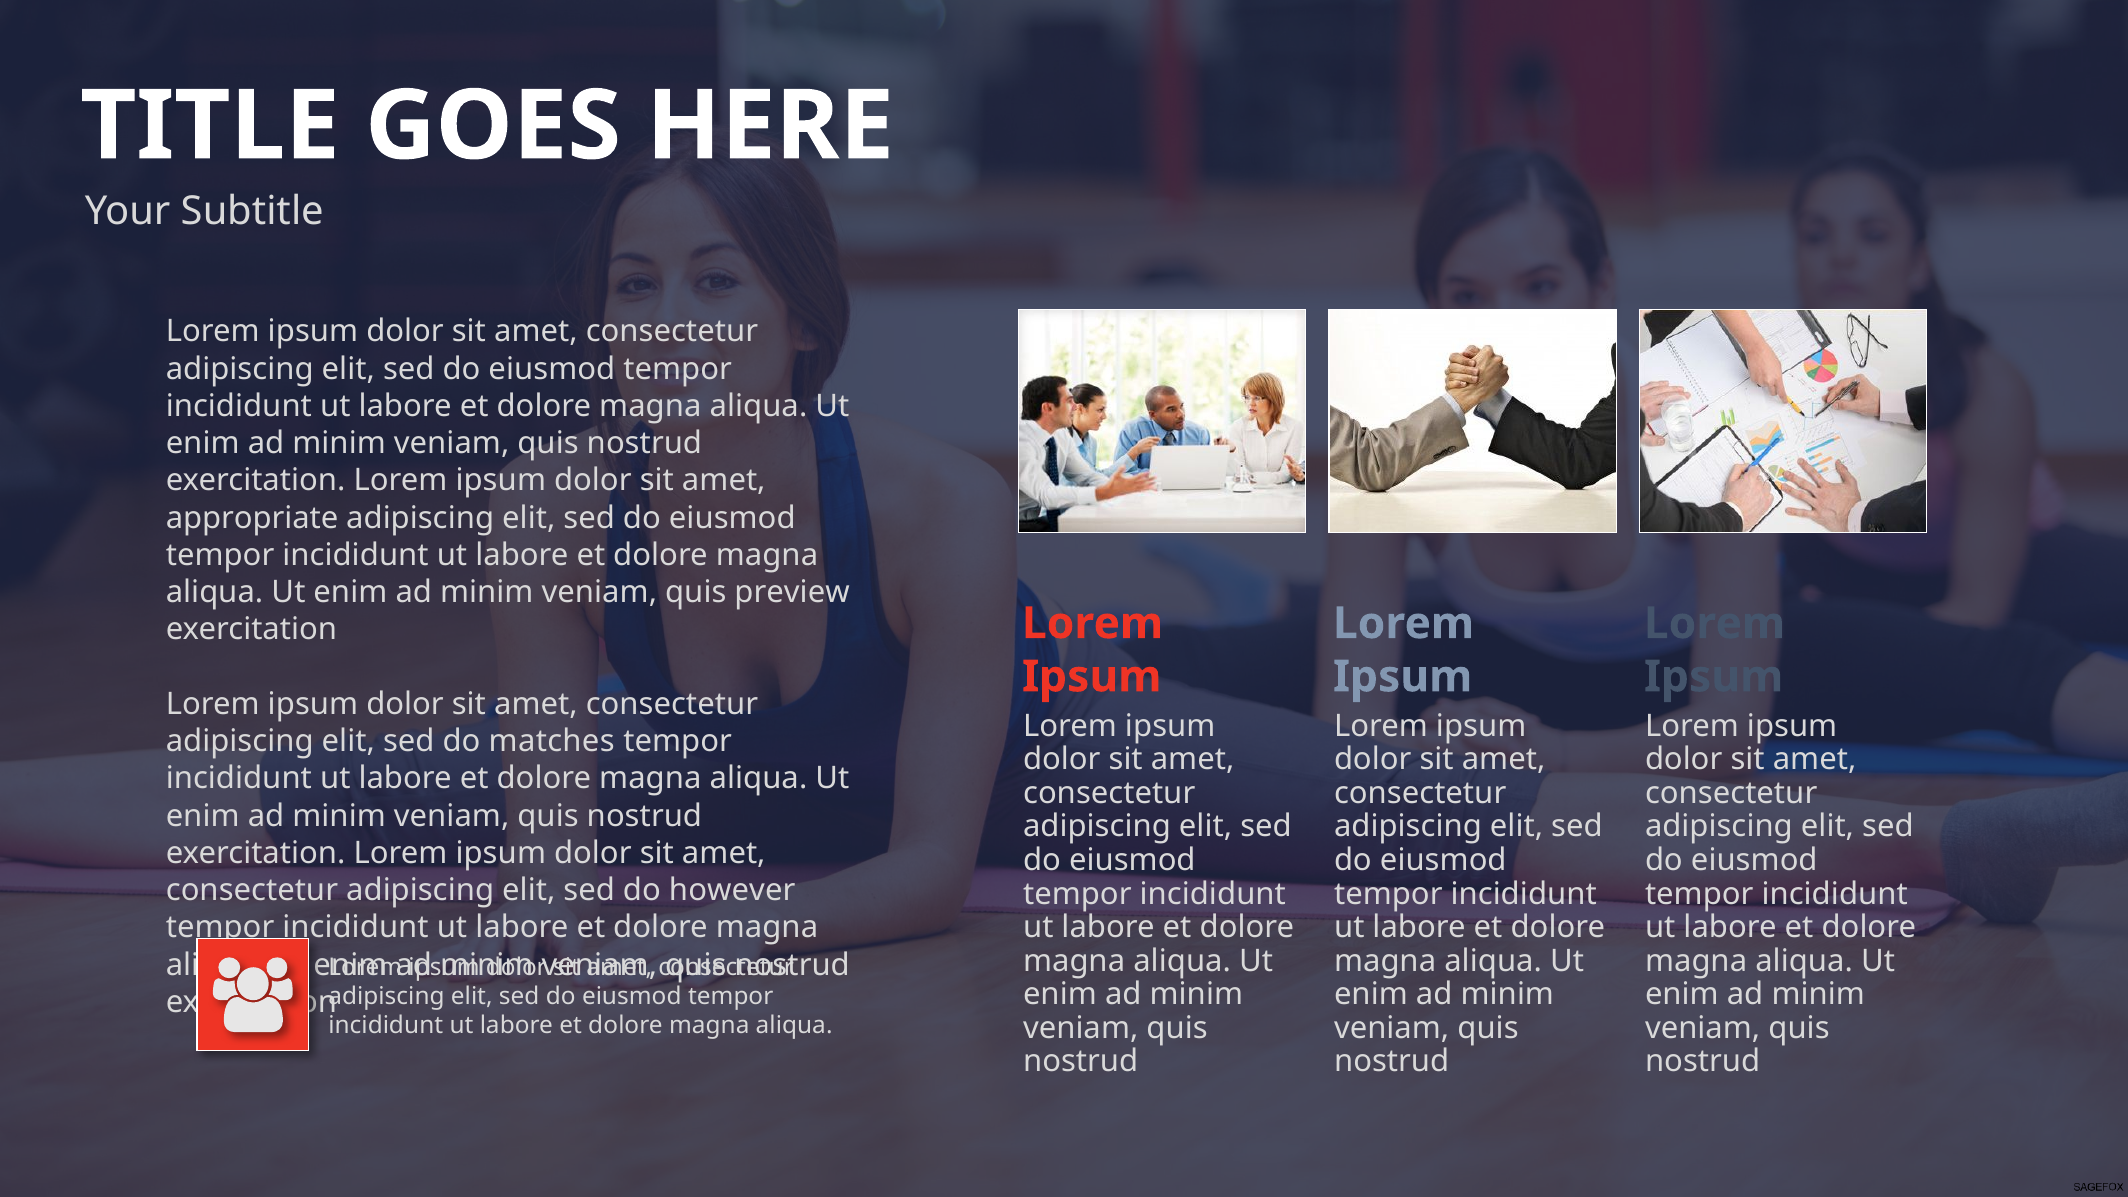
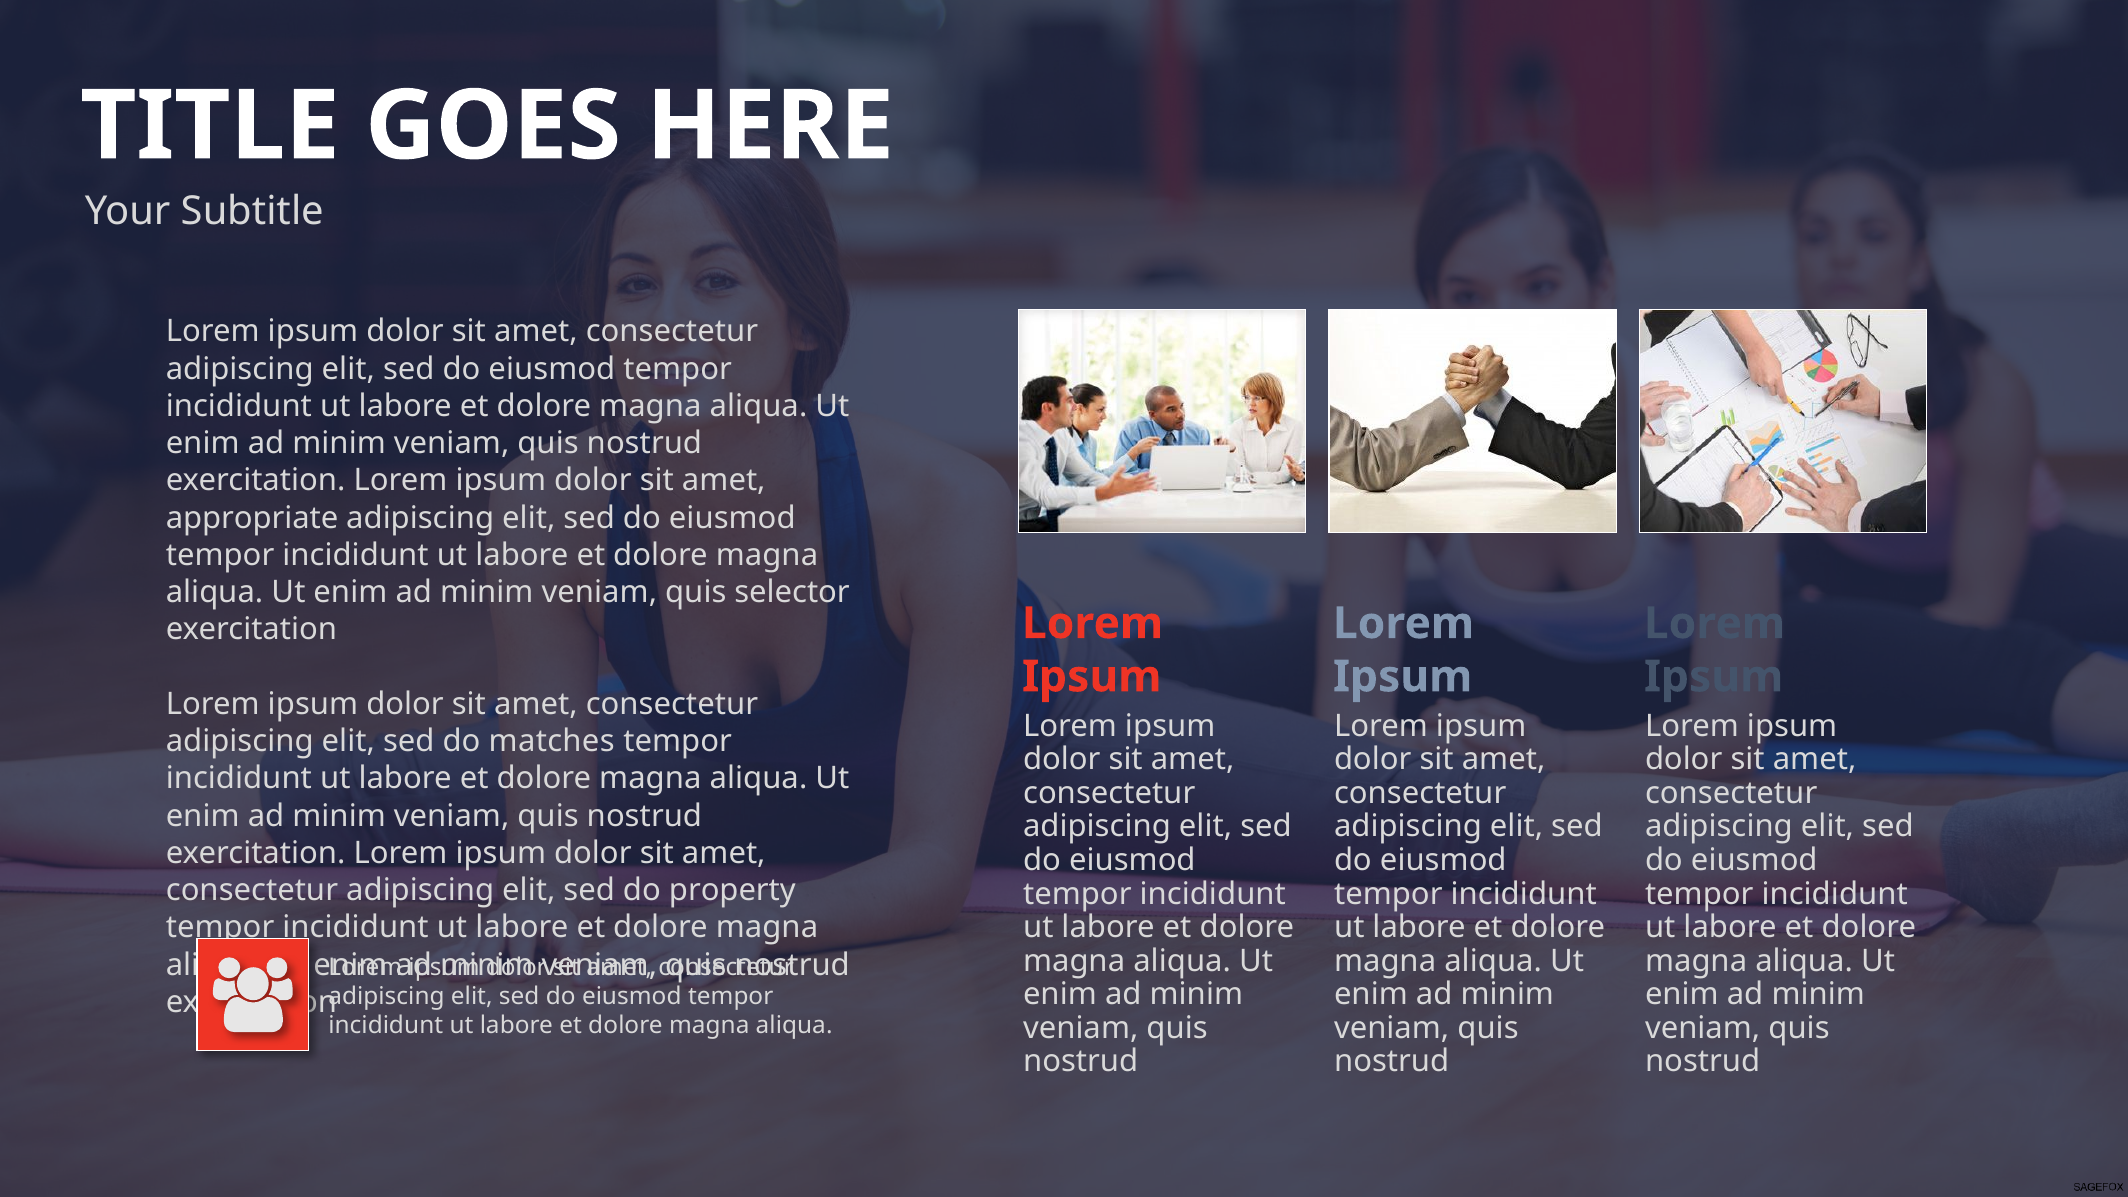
preview: preview -> selector (792, 592)
however: however -> property (732, 890)
